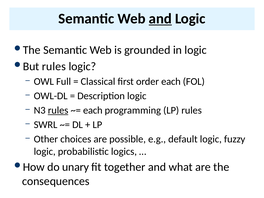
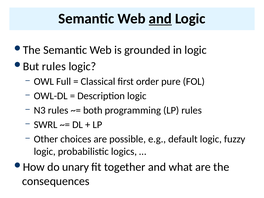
order each: each -> pure (171, 82)
rules underline: present -> none (58, 110)
each: each -> both (93, 110)
